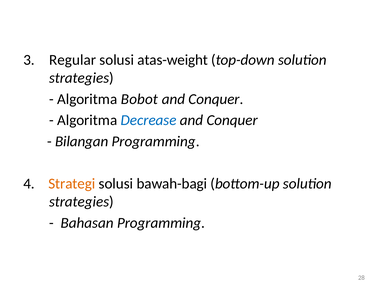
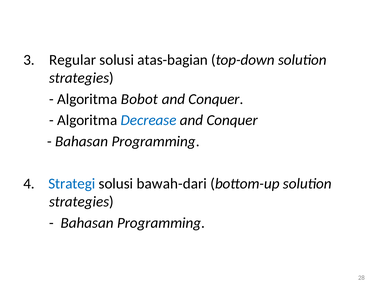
atas-weight: atas-weight -> atas-bagian (173, 60)
Bilangan: Bilangan -> Bahasan (82, 141)
Strategi colour: orange -> blue (72, 184)
bawah-bagi: bawah-bagi -> bawah-dari (172, 184)
